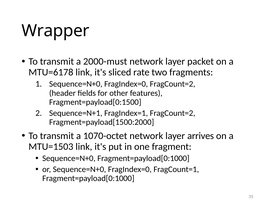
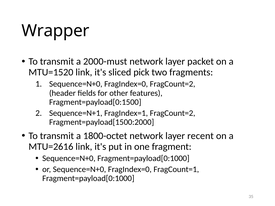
MTU=6178: MTU=6178 -> MTU=1520 (51, 72)
rate: rate -> pick (141, 72)
1070-octet: 1070-octet -> 1800-octet (105, 136)
arrives: arrives -> recent (200, 136)
MTU=1503: MTU=1503 -> MTU=2616 (51, 147)
